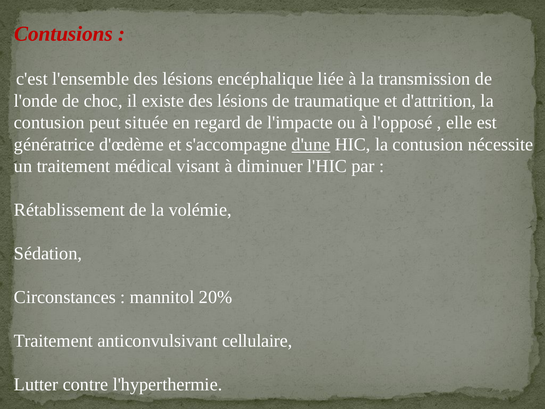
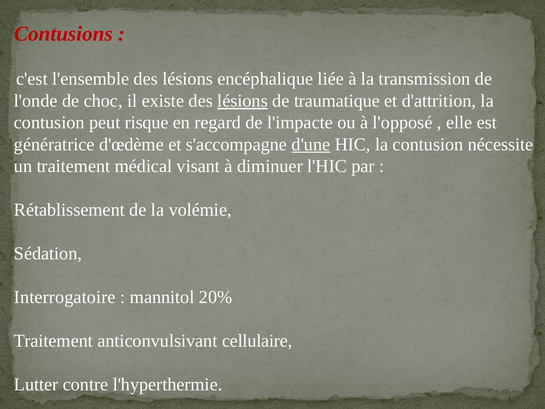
lésions underline: none -> present (243, 101)
située: située -> risque (147, 123)
Circonstances: Circonstances -> Interrogatoire (65, 297)
